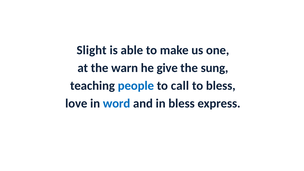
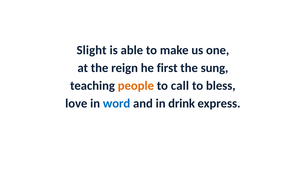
warn: warn -> reign (125, 68)
give: give -> first (167, 68)
people colour: blue -> orange (136, 86)
in bless: bless -> drink (182, 103)
